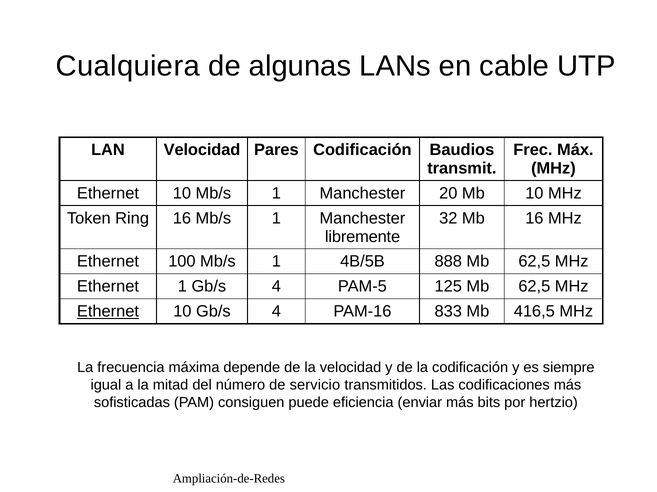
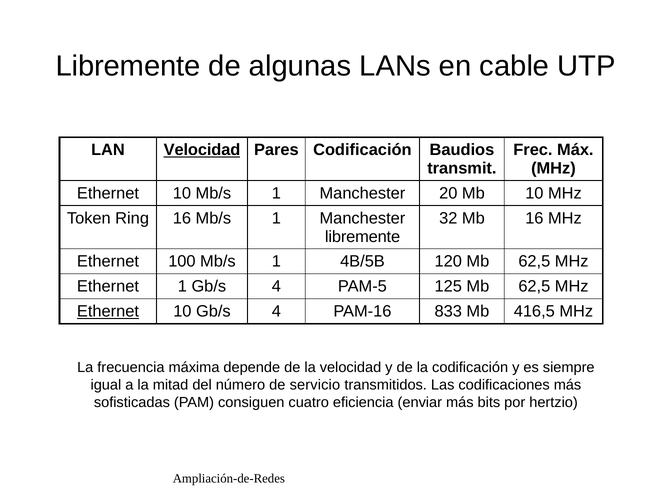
Cualquiera: Cualquiera -> Libremente (128, 66)
Velocidad underline: none -> present (202, 150)
888: 888 -> 120 (448, 262)
puede: puede -> cuatro (309, 403)
